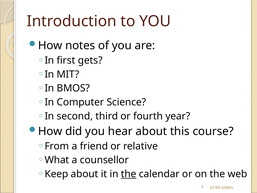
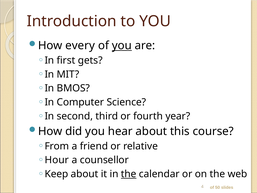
notes: notes -> every (80, 46)
you underline: none -> present (122, 46)
What: What -> Hour (57, 160)
